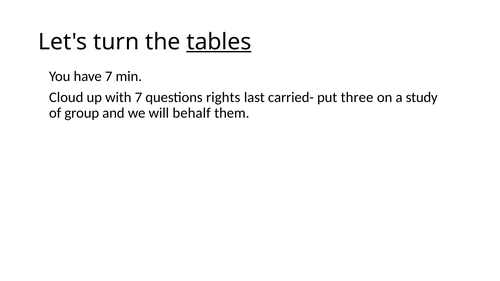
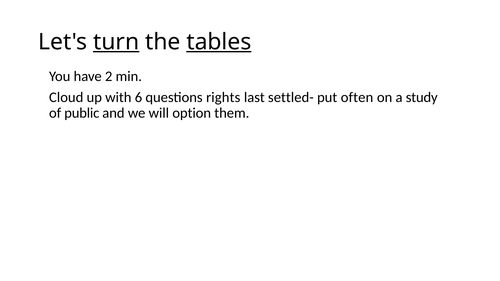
turn underline: none -> present (116, 42)
have 7: 7 -> 2 (109, 76)
with 7: 7 -> 6 (138, 97)
carried-: carried- -> settled- (291, 97)
three: three -> often (357, 97)
group: group -> public (82, 113)
behalf: behalf -> option (192, 113)
